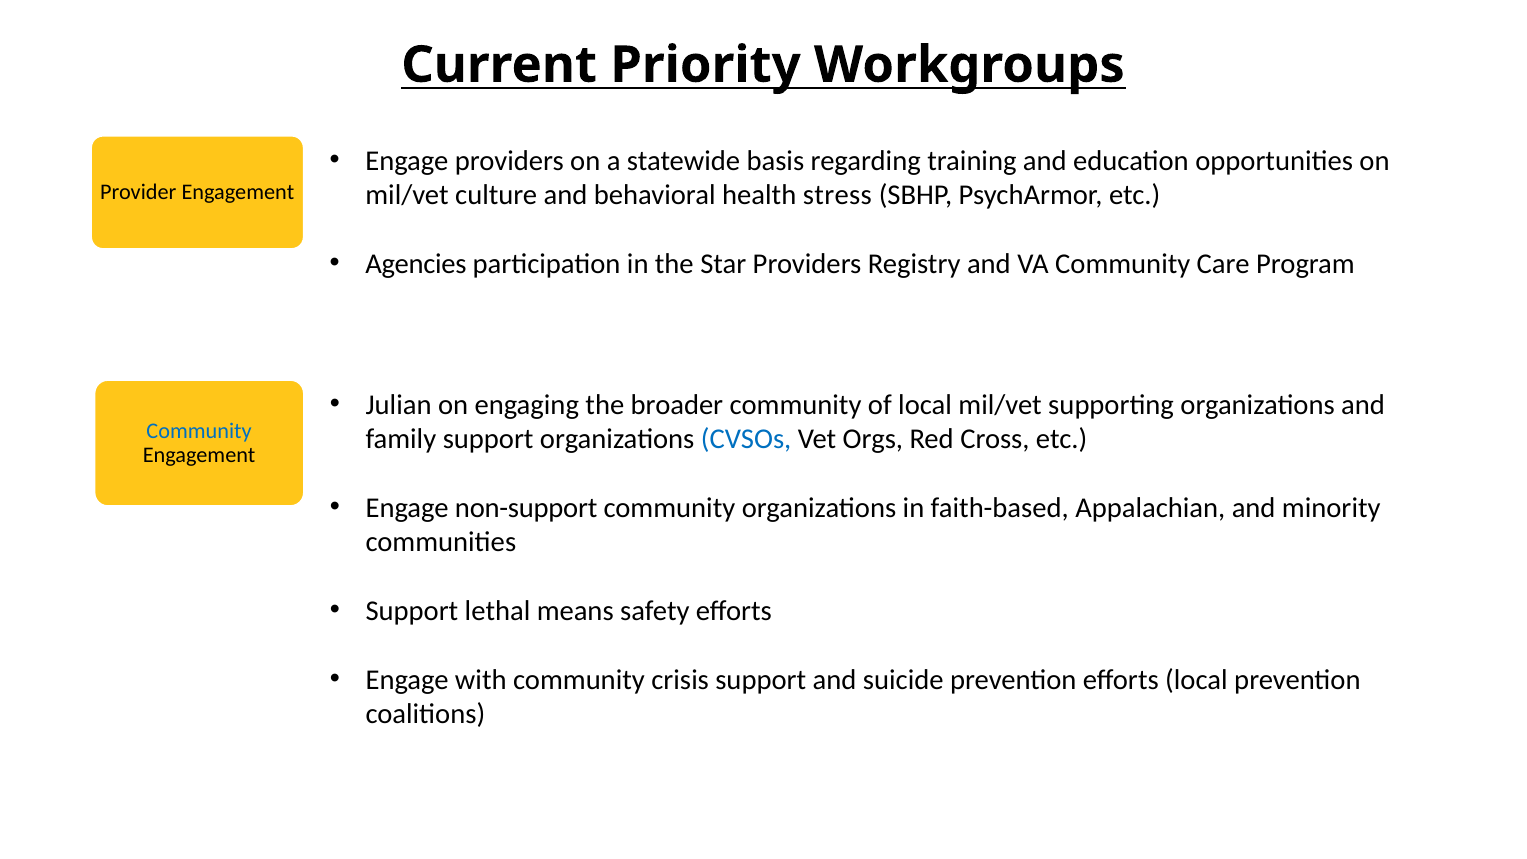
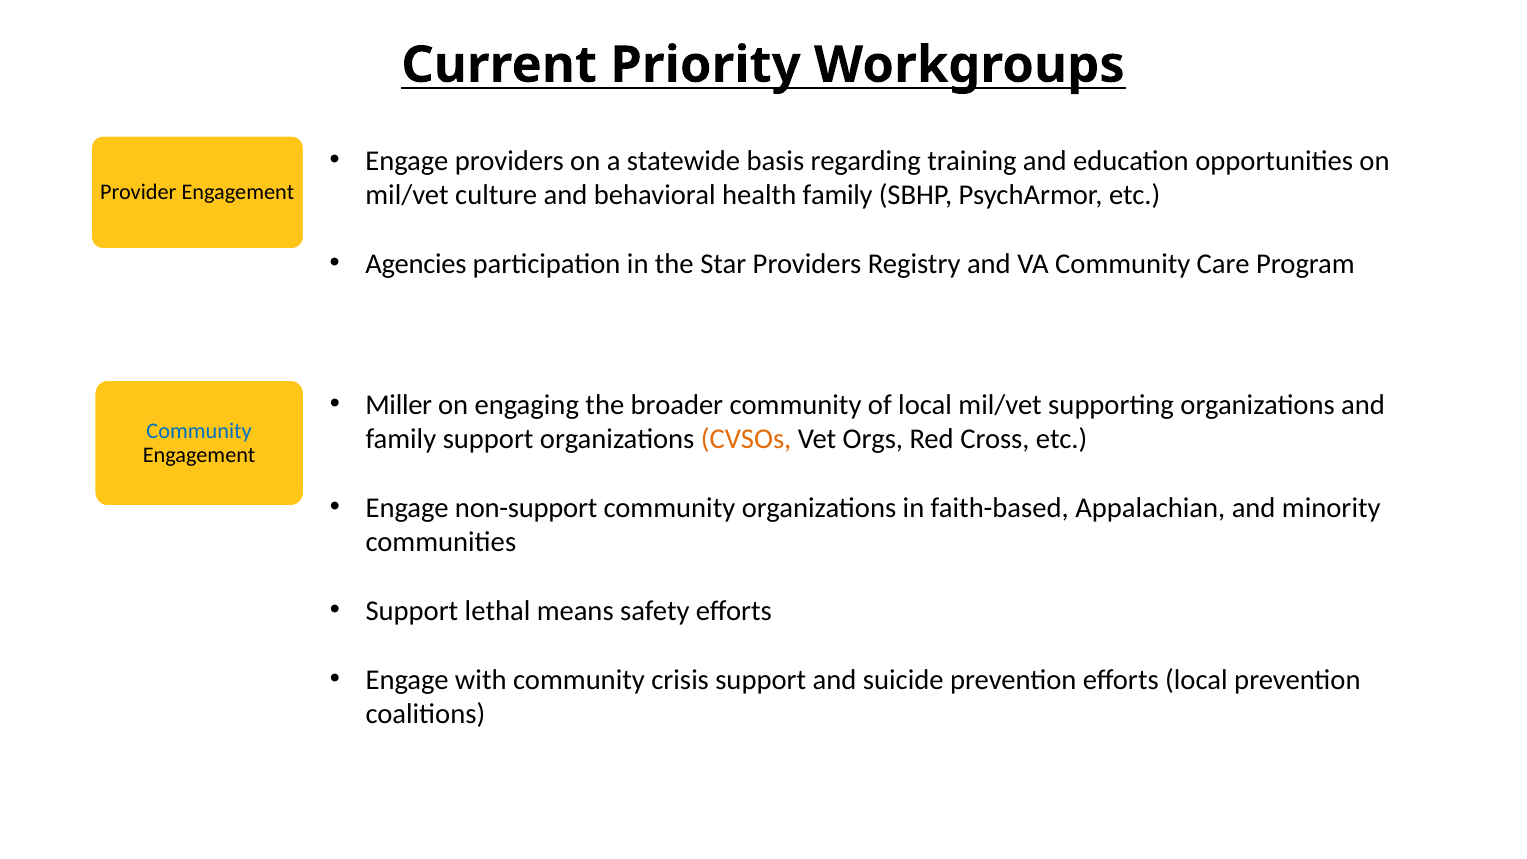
health stress: stress -> family (838, 195)
Julian: Julian -> Miller (399, 405)
CVSOs colour: blue -> orange (746, 439)
